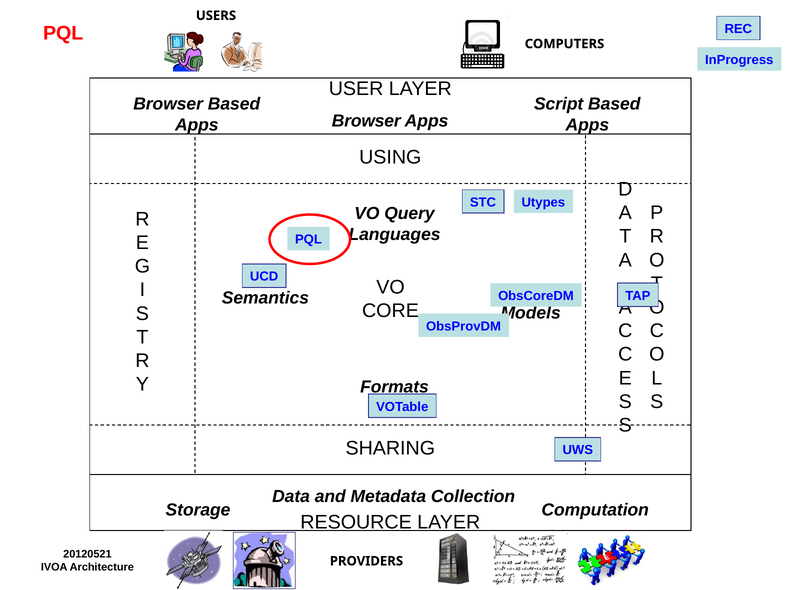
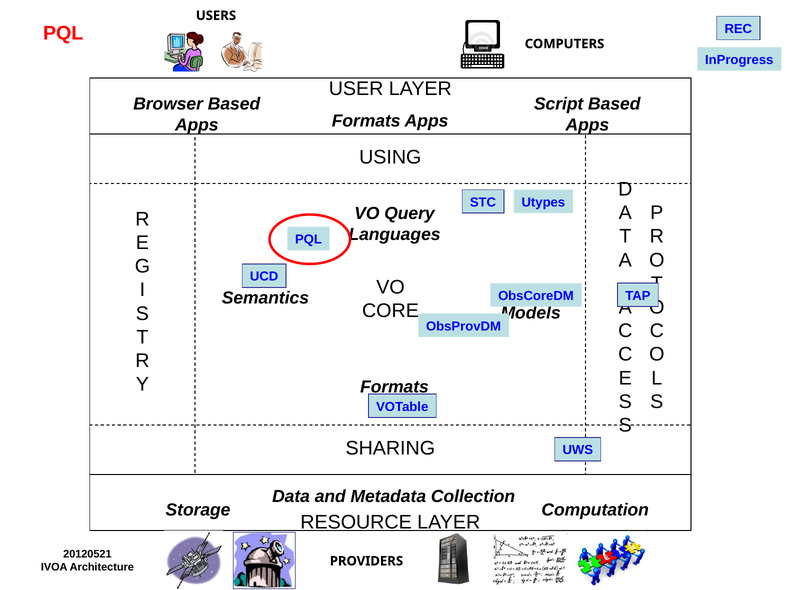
Browser: Browser -> Formats (366, 121)
